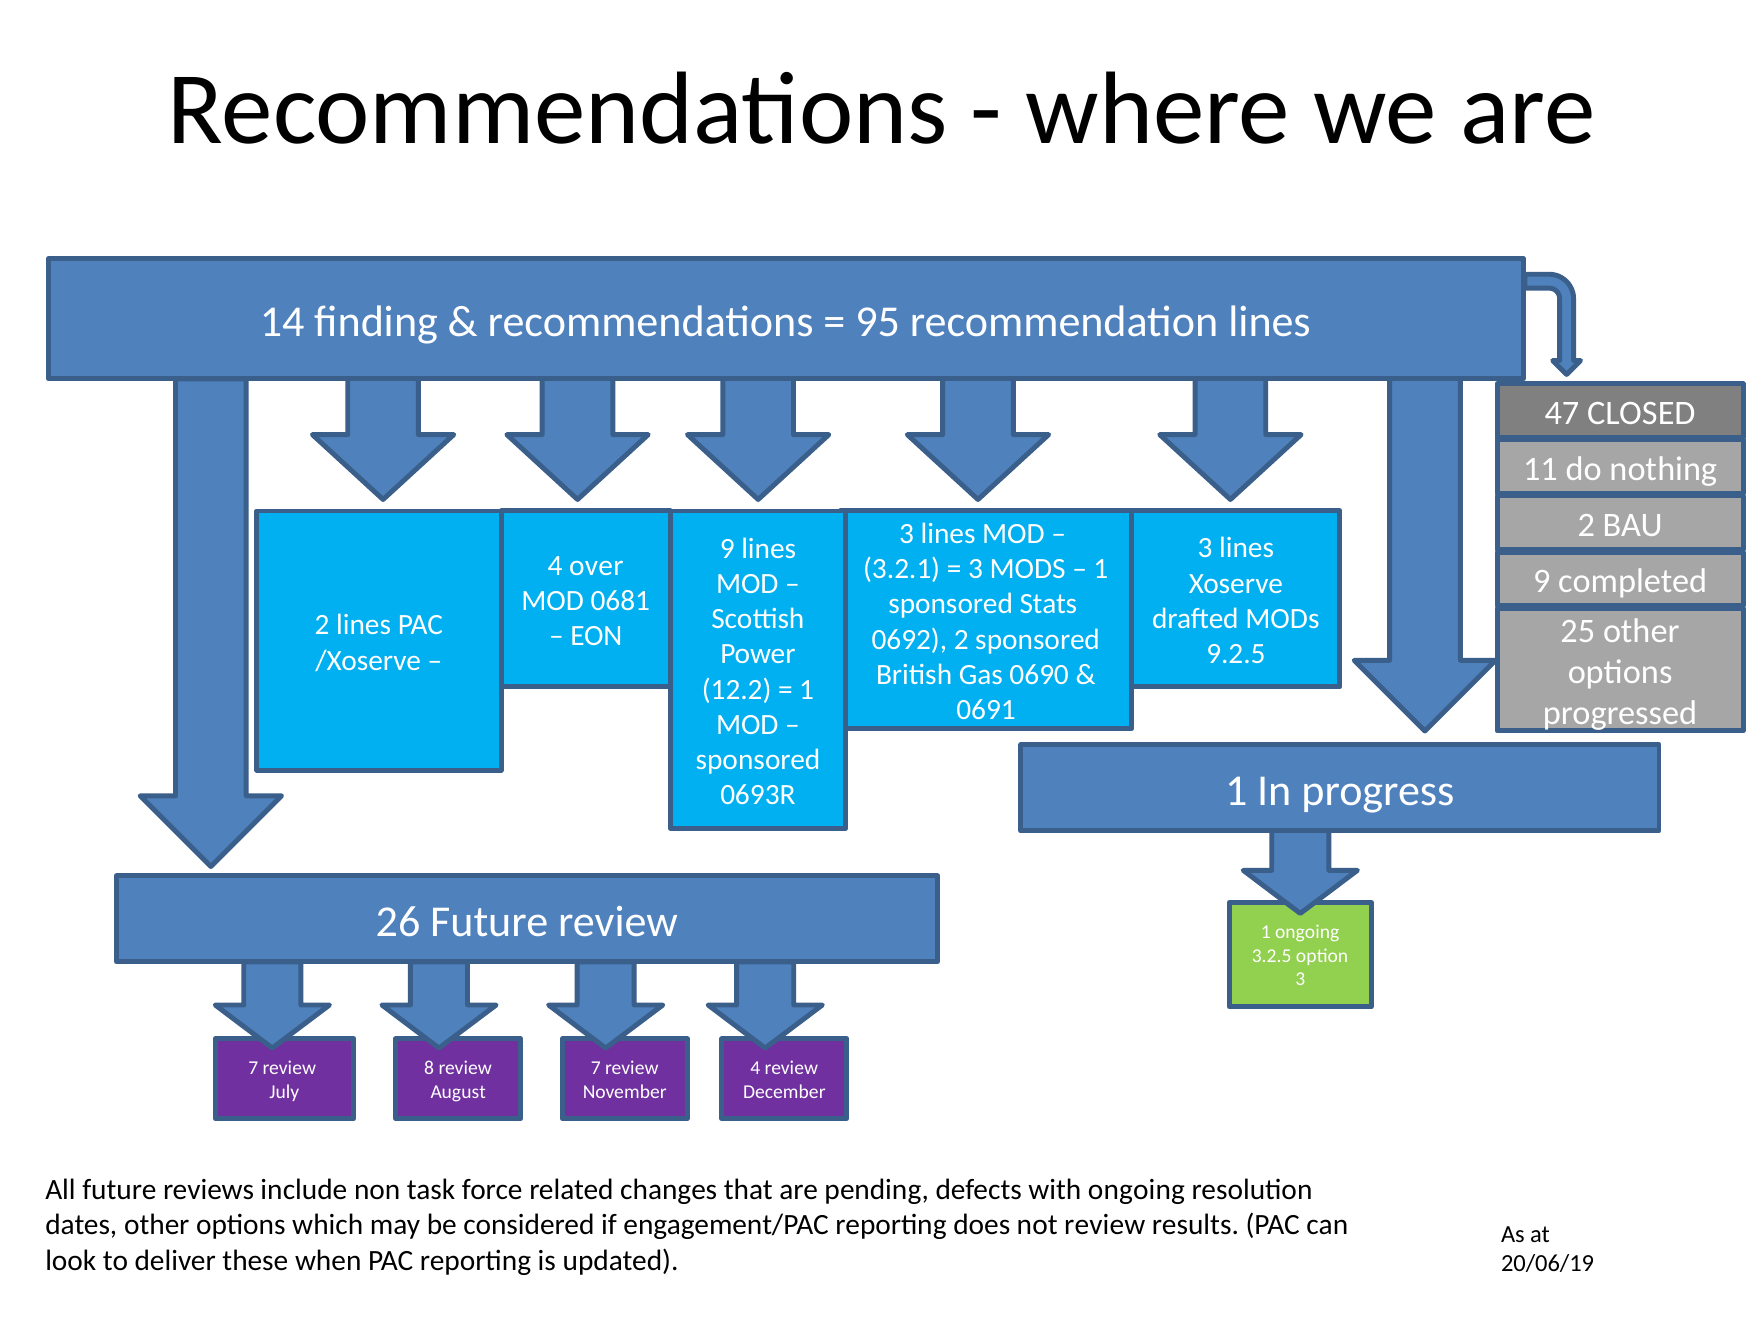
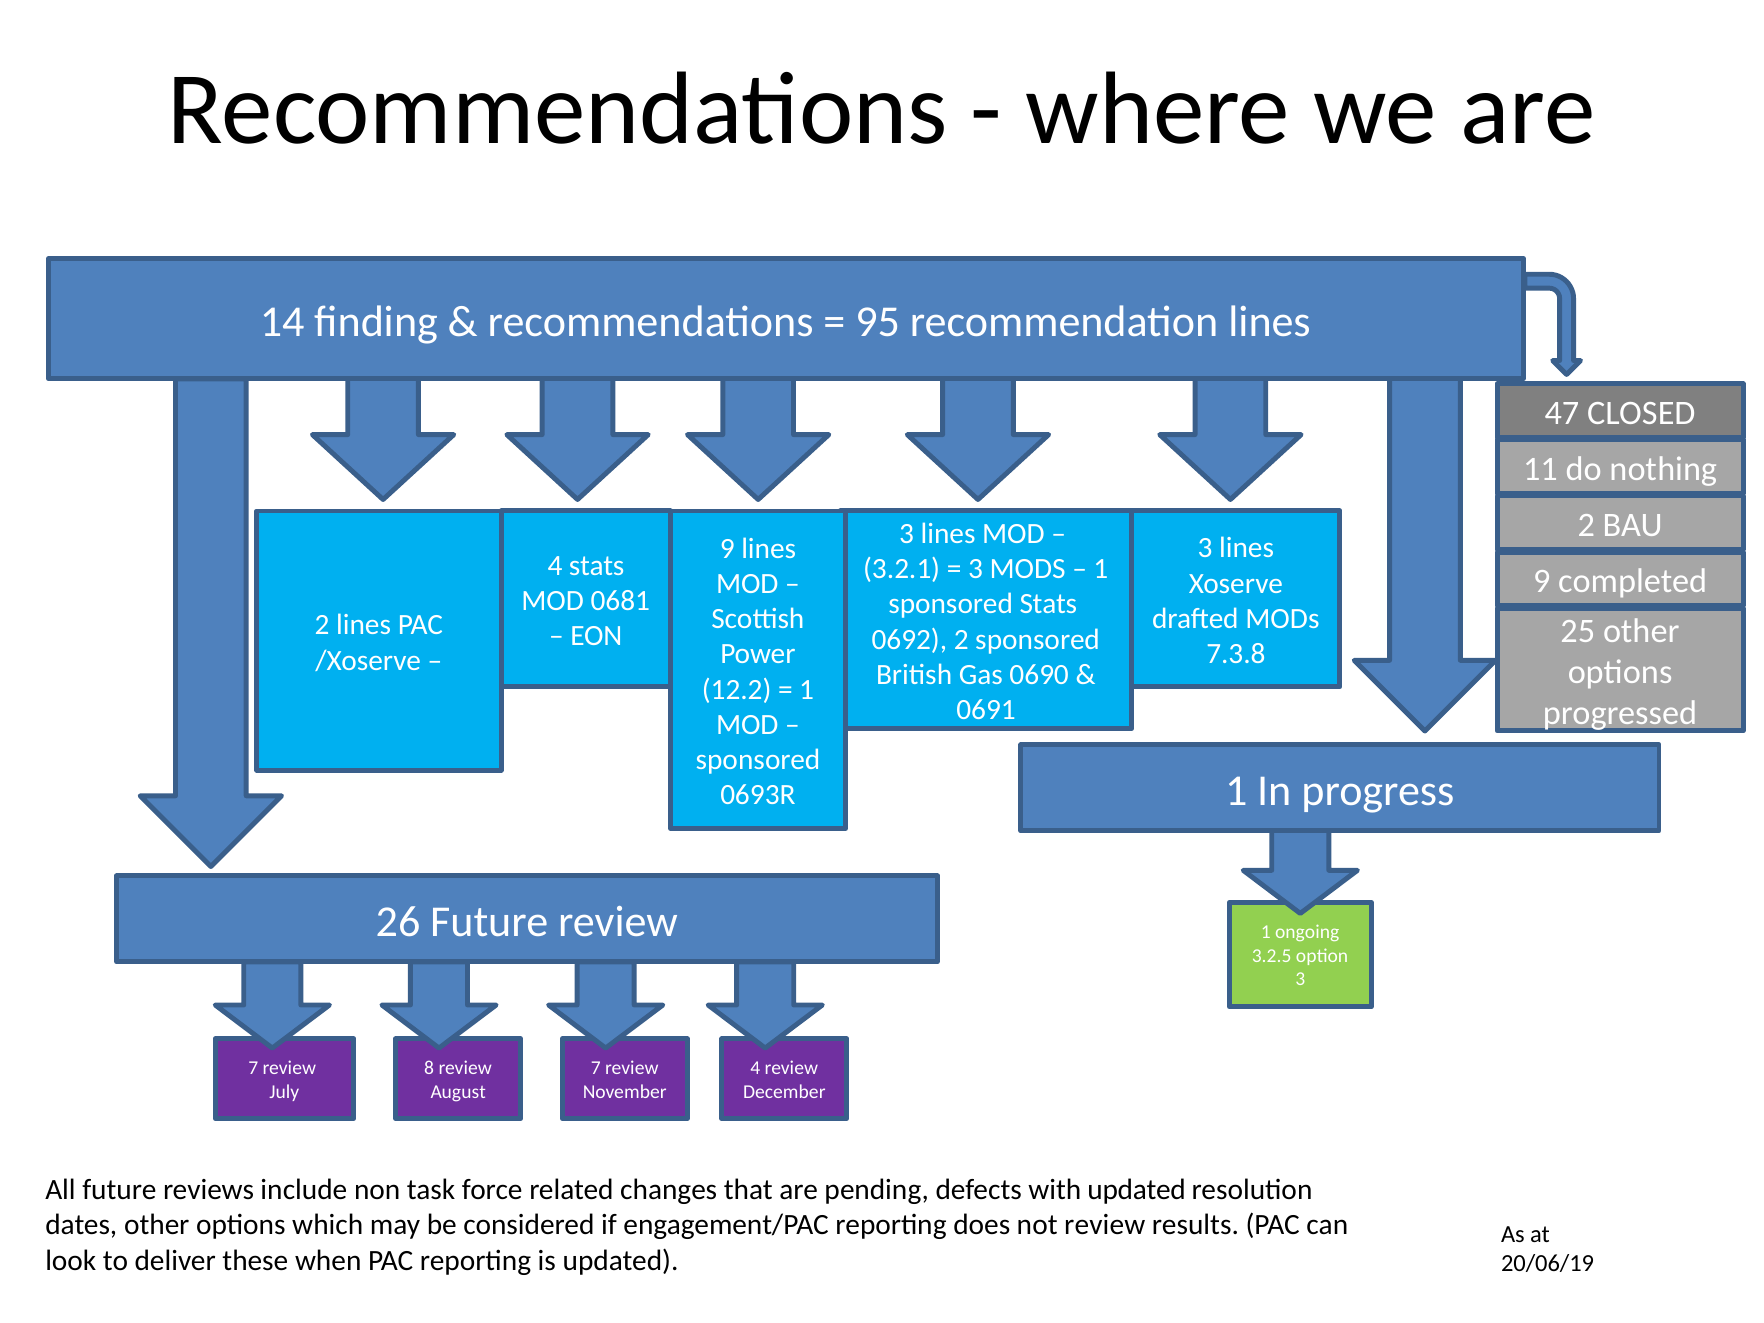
4 over: over -> stats (597, 566)
9.2.5: 9.2.5 -> 7.3.8 (1236, 654)
with ongoing: ongoing -> updated (1137, 1190)
